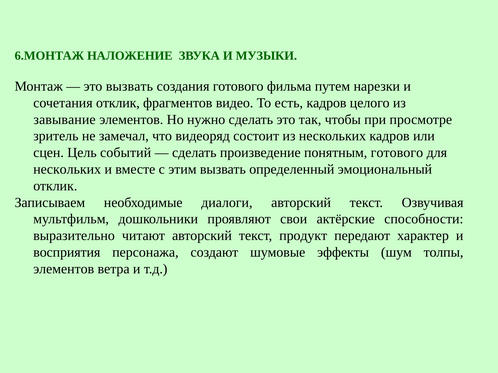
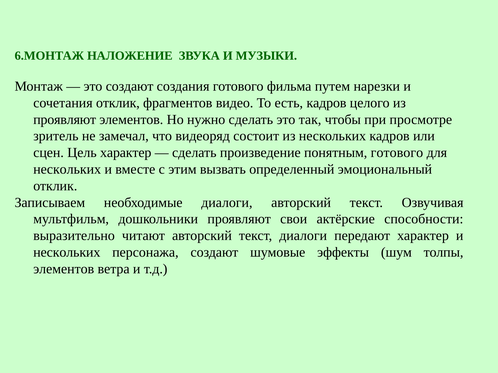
это вызвать: вызвать -> создают (130, 86)
завывание: завывание -> проявляют (65, 120)
Цель событий: событий -> характер (126, 153)
текст продукт: продукт -> диалоги (303, 236)
восприятия: восприятия -> нескольких (67, 253)
